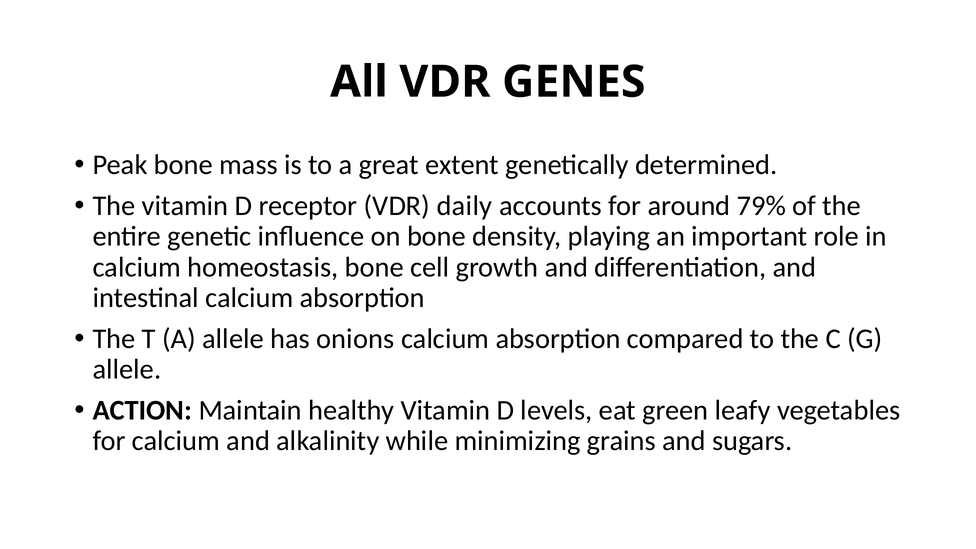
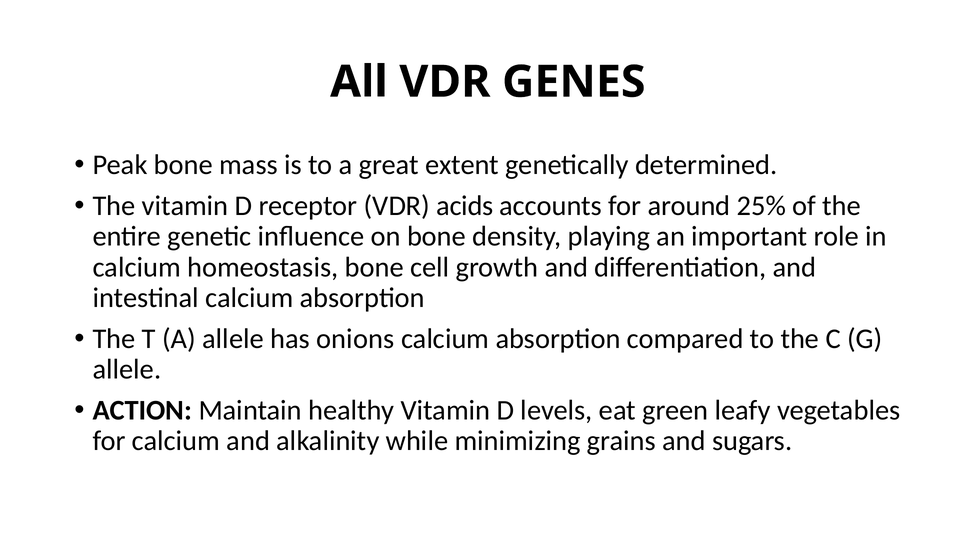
daily: daily -> acids (465, 206)
79%: 79% -> 25% (761, 206)
